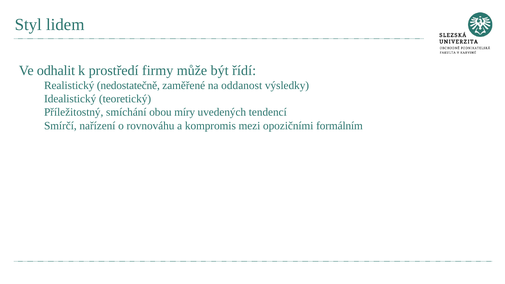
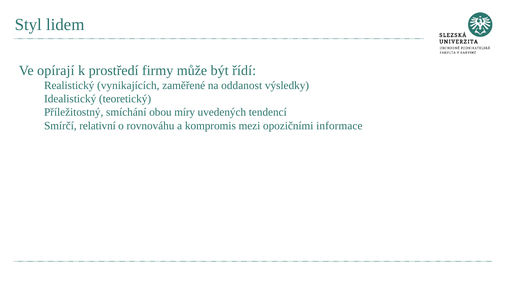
odhalit: odhalit -> opírají (56, 70)
nedostatečně: nedostatečně -> vynikajících (128, 85)
nařízení: nařízení -> relativní (97, 126)
formálním: formálním -> informace (339, 126)
